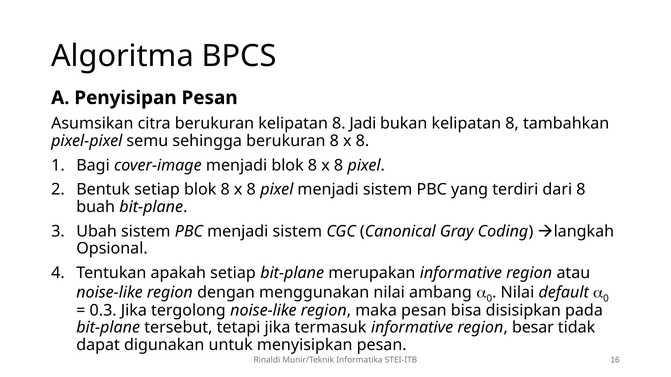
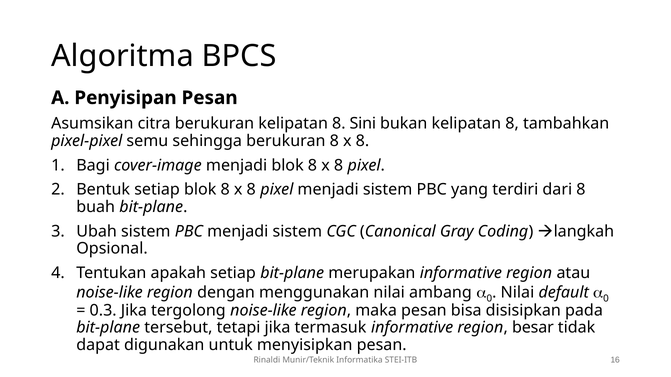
Jadi: Jadi -> Sini (363, 124)
